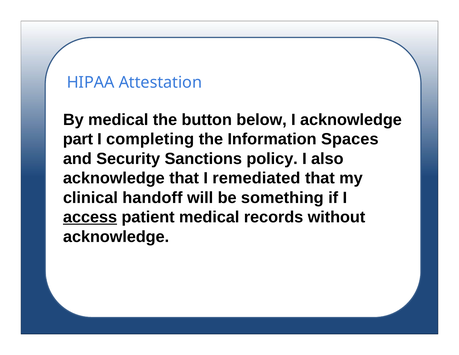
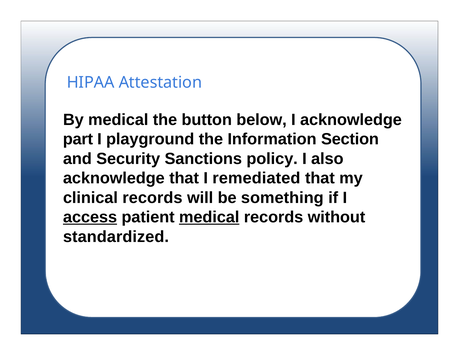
completing: completing -> playground (150, 139)
Spaces: Spaces -> Section (350, 139)
clinical handoff: handoff -> records (152, 198)
medical underline: none -> present (209, 217)
acknowledge: acknowledge -> standardized (116, 237)
